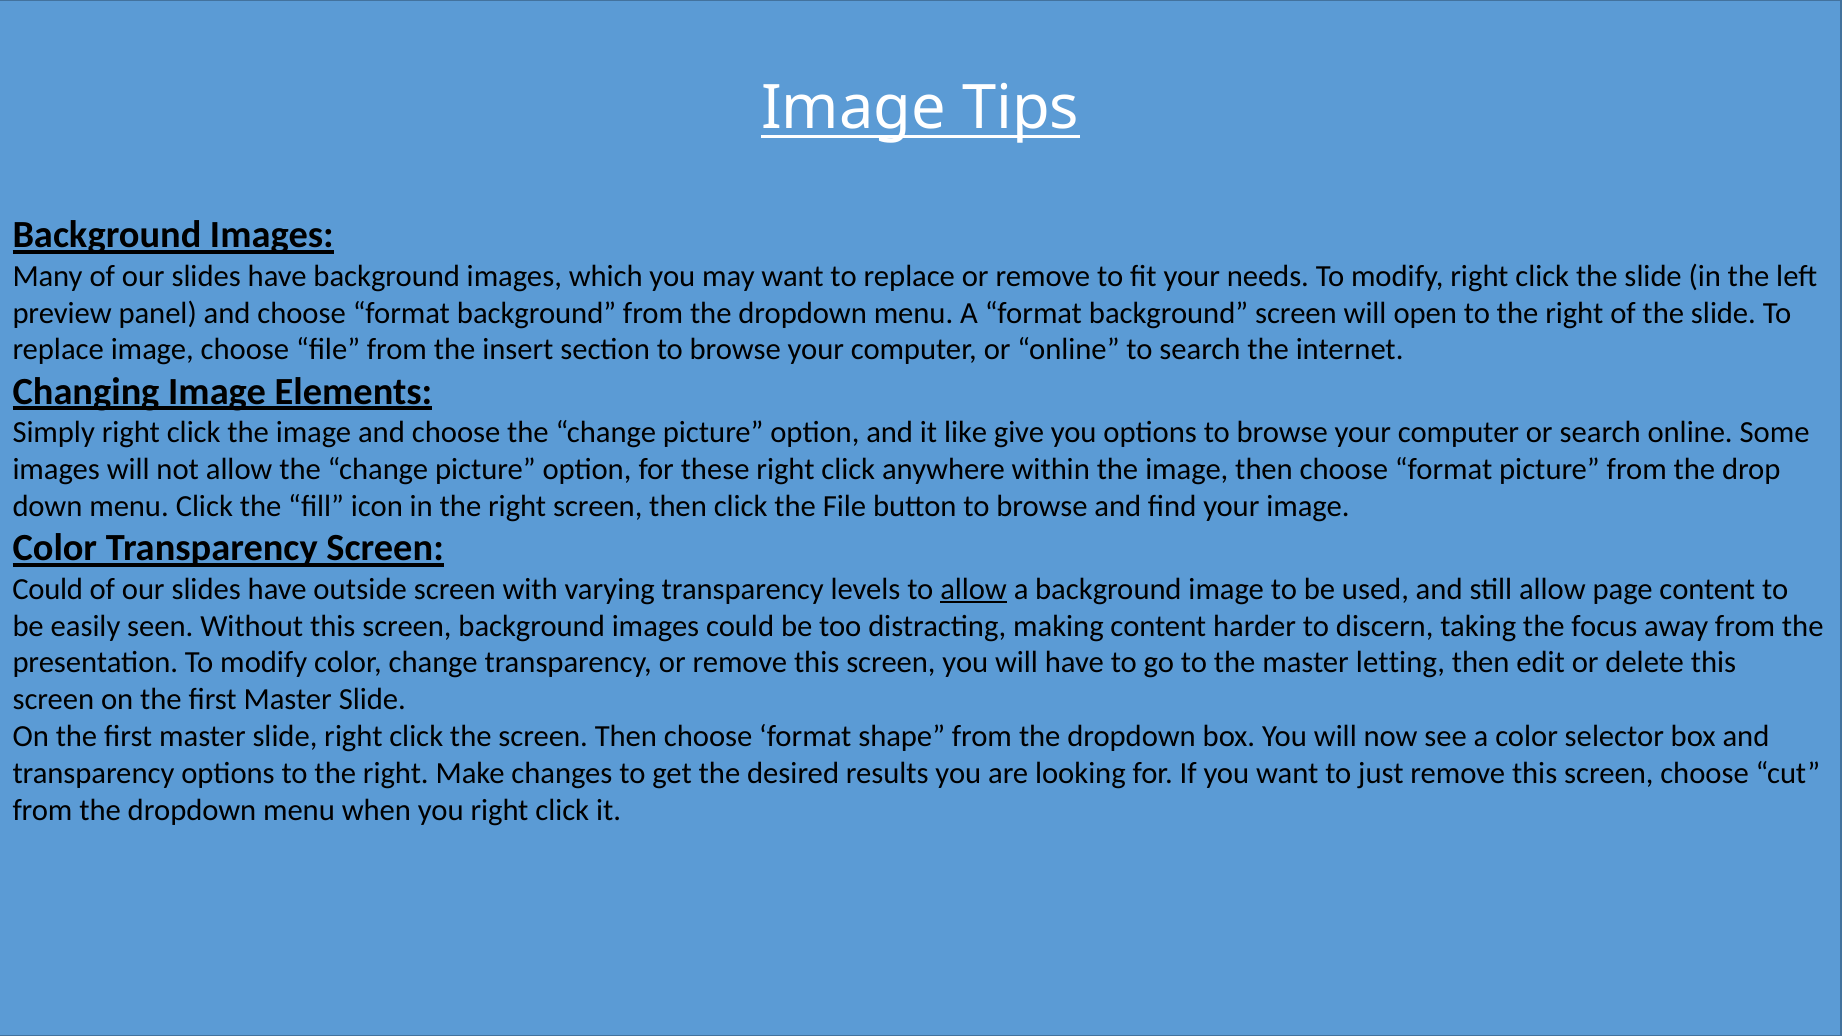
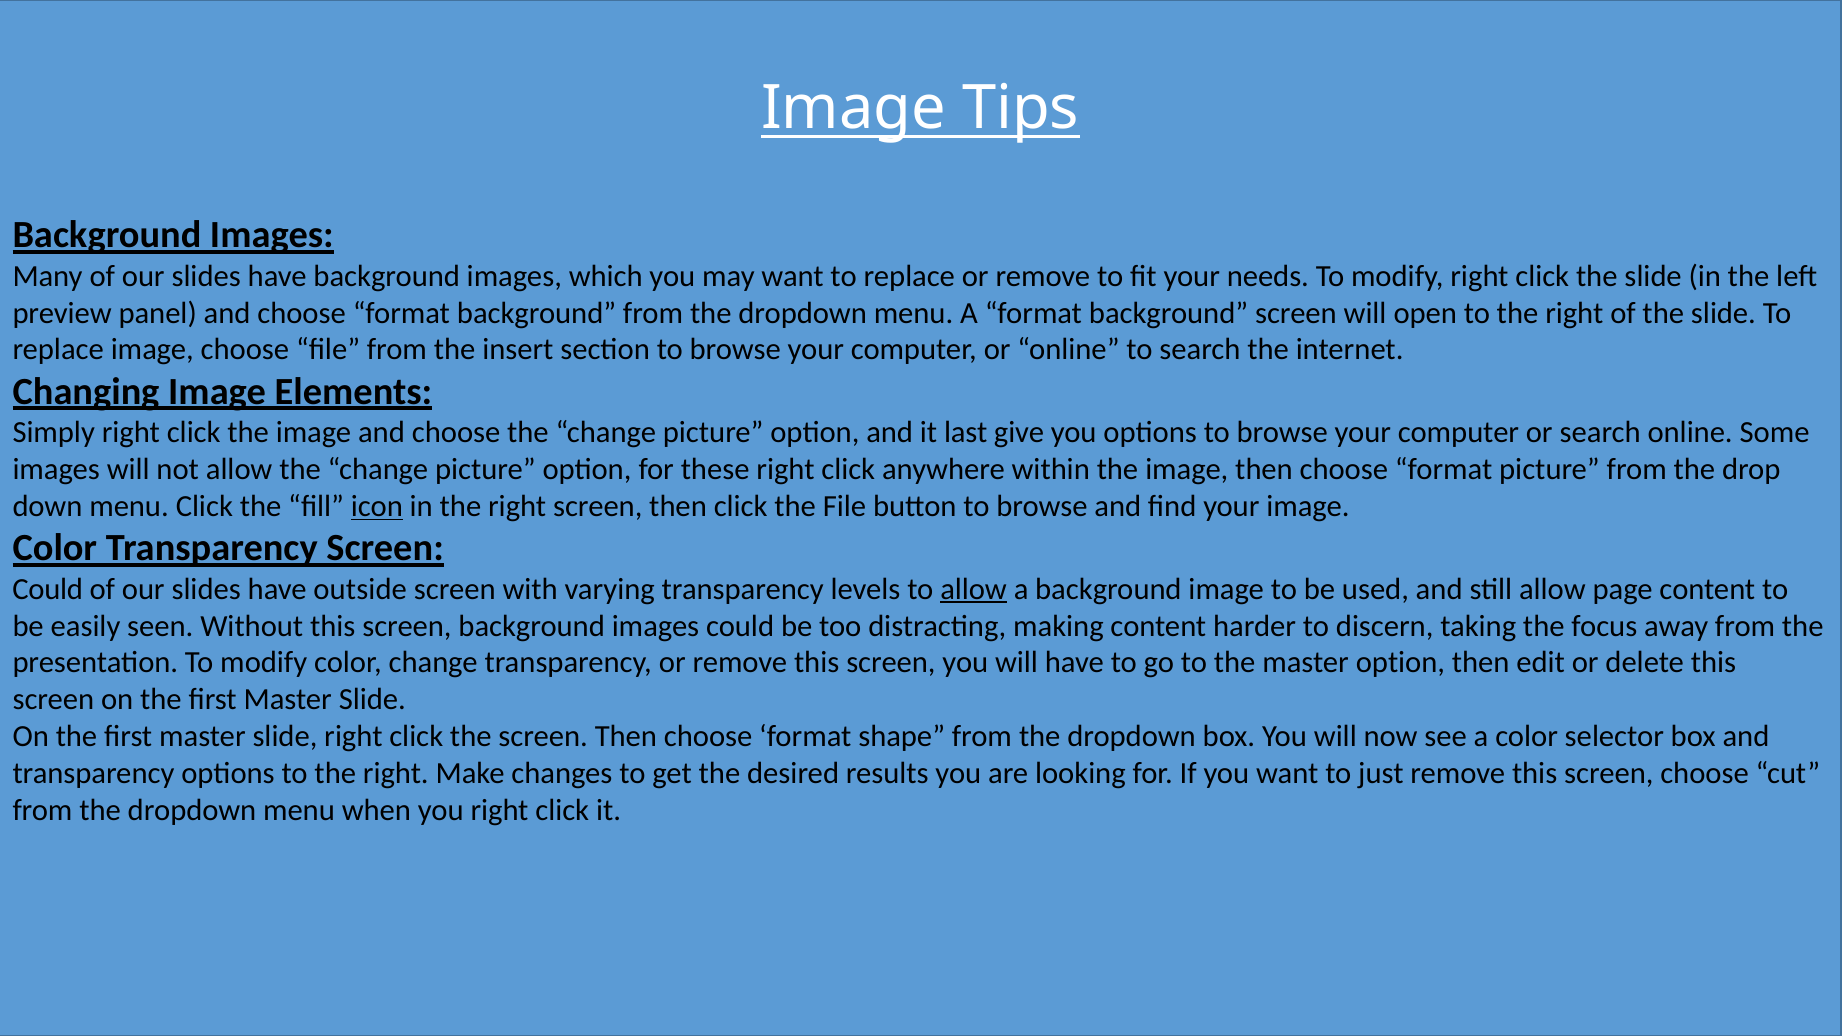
like: like -> last (966, 433)
icon underline: none -> present (377, 506)
master letting: letting -> option (1400, 663)
